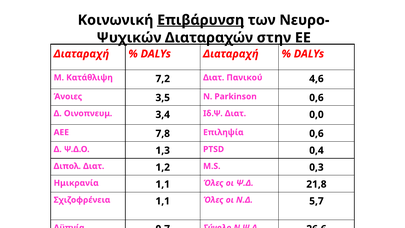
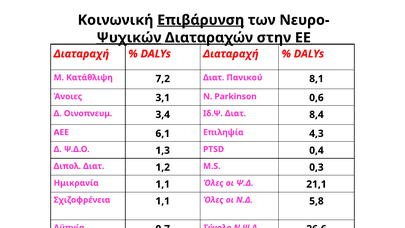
Ψυχικών underline: none -> present (129, 38)
4,6: 4,6 -> 8,1 (316, 79)
3,5: 3,5 -> 3,1 (163, 98)
0,0: 0,0 -> 8,4 (316, 115)
7,8: 7,8 -> 6,1 (163, 133)
Επιληψία 0,6: 0,6 -> 4,3 (316, 133)
21,8: 21,8 -> 21,1 (316, 184)
5,7: 5,7 -> 5,8 (316, 201)
